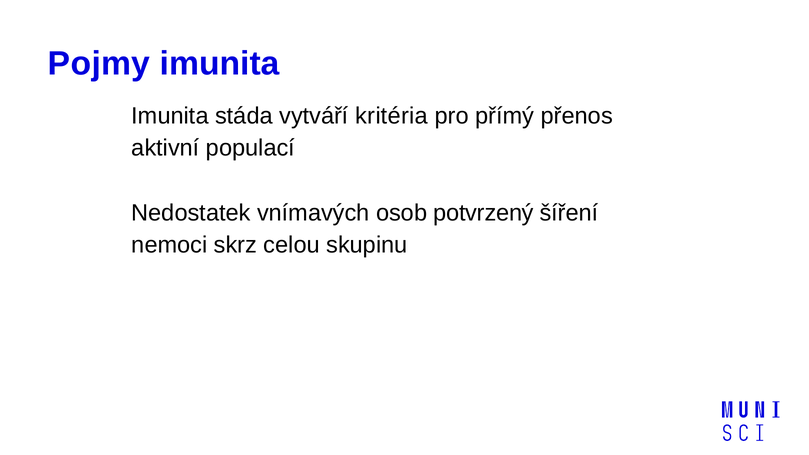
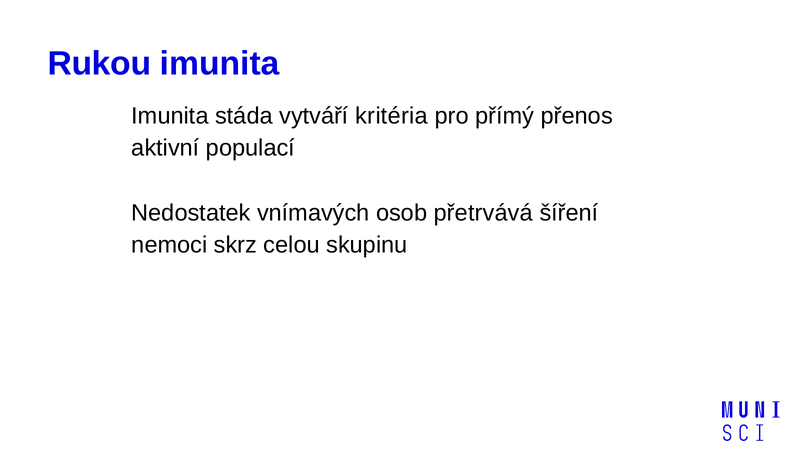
Pojmy: Pojmy -> Rukou (99, 64)
potvrzený: potvrzený -> přetrvává (483, 213)
